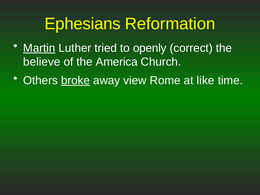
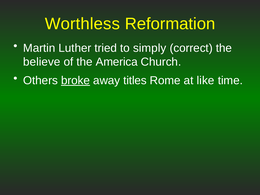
Ephesians: Ephesians -> Worthless (82, 24)
Martin underline: present -> none (39, 48)
openly: openly -> simply (150, 48)
view: view -> titles (135, 80)
